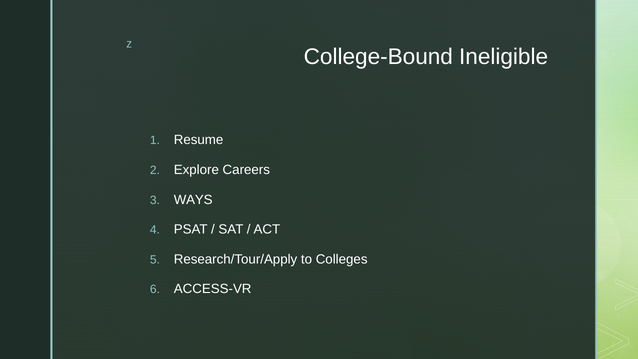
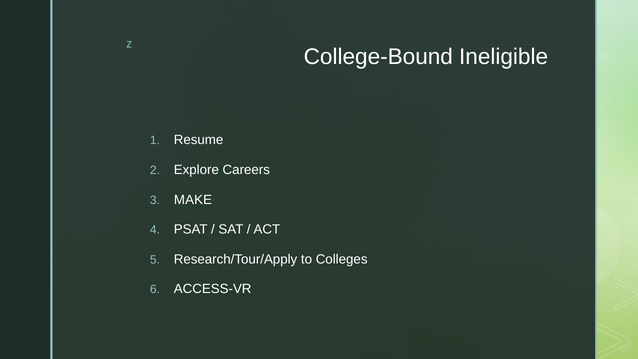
WAYS: WAYS -> MAKE (193, 200)
